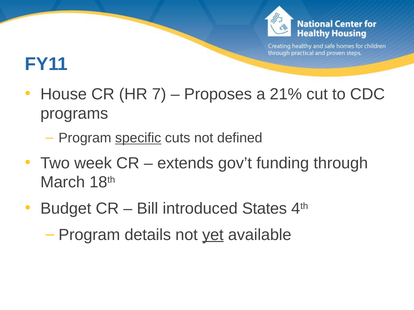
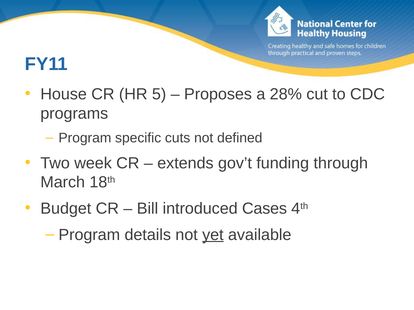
7: 7 -> 5 (159, 94)
21%: 21% -> 28% (286, 94)
specific underline: present -> none (138, 138)
States: States -> Cases (265, 209)
